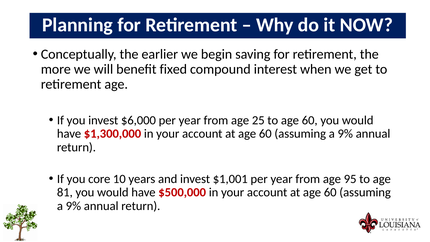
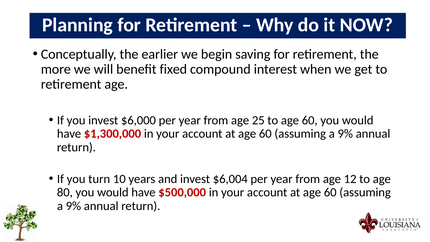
core: core -> turn (99, 179)
$1,001: $1,001 -> $6,004 (230, 179)
95: 95 -> 12 (350, 179)
81: 81 -> 80 (65, 192)
